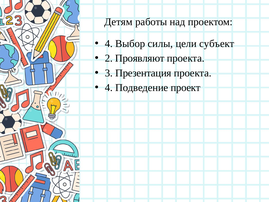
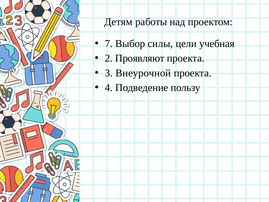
4: 4 -> 7 (109, 44)
субъект: субъект -> учебная (217, 44)
Презентация: Презентация -> Внеурочной (143, 73)
проект: проект -> пользу (186, 88)
